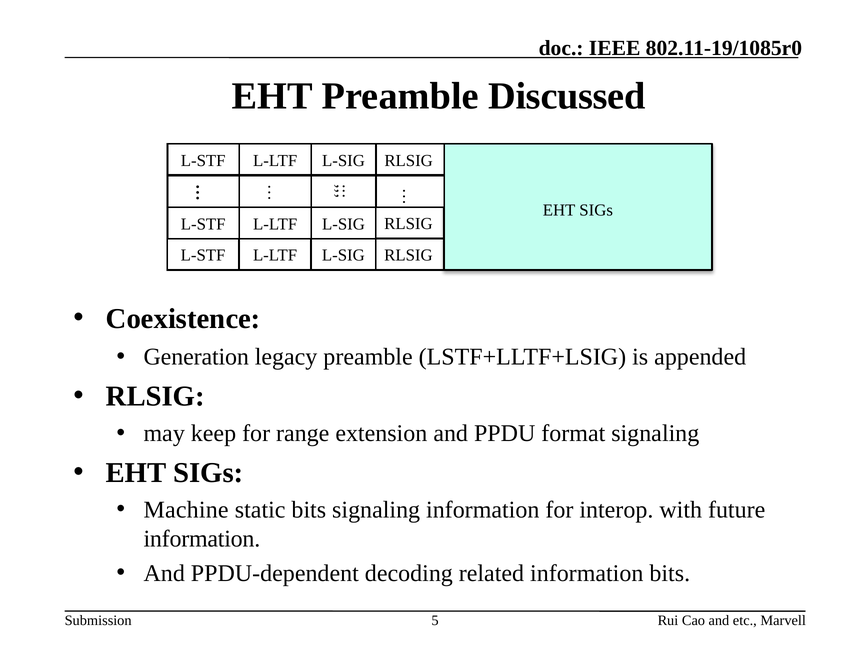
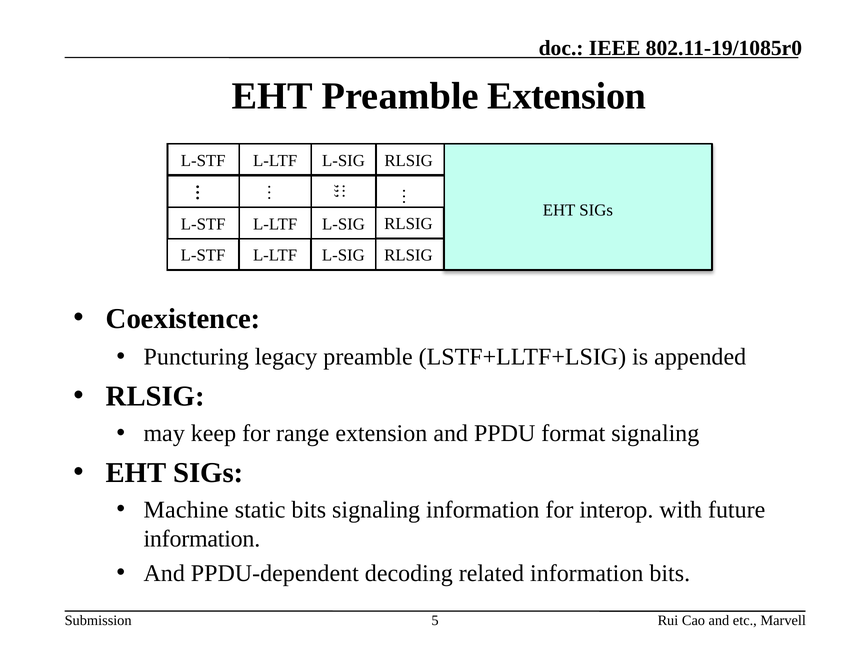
Preamble Discussed: Discussed -> Extension (567, 96)
Generation: Generation -> Puncturing (196, 357)
